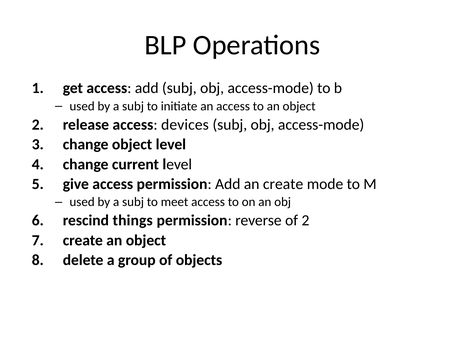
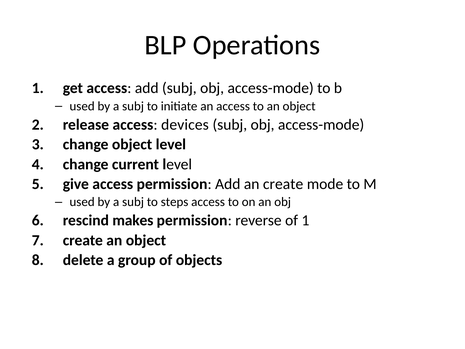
meet: meet -> steps (175, 202)
things: things -> makes (133, 220)
of 2: 2 -> 1 (305, 220)
